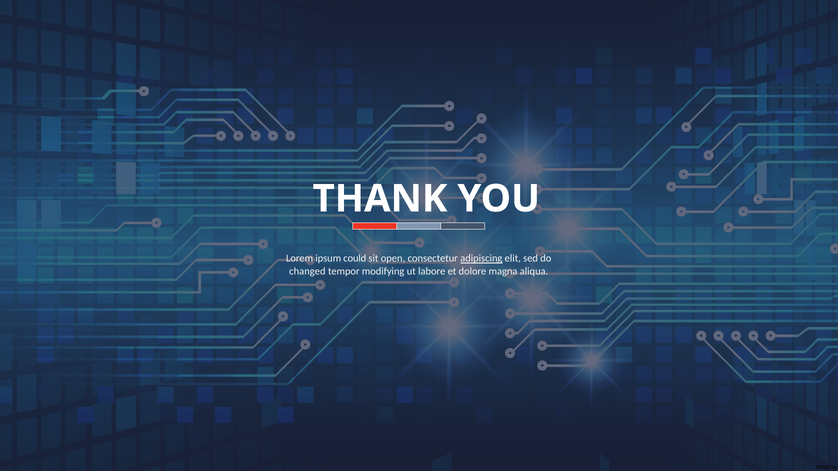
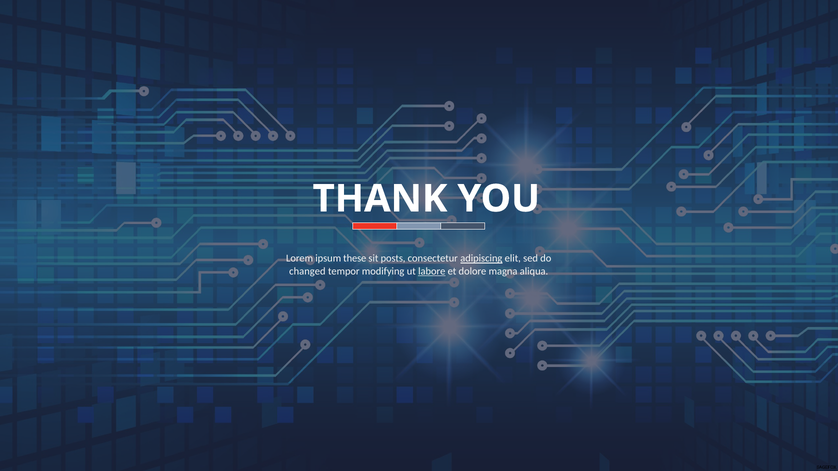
could: could -> these (355, 259)
open: open -> posts (393, 259)
labore underline: none -> present (432, 271)
